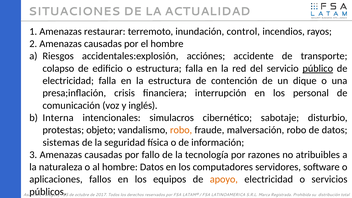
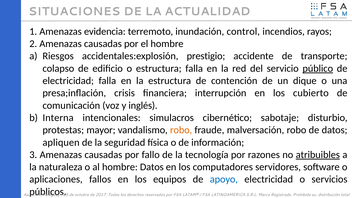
restaurar: restaurar -> evidencia (105, 31)
acciónes: acciónes -> prestigio (206, 56)
personal: personal -> cubierto (311, 93)
objeto: objeto -> mayor (101, 130)
sistemas: sistemas -> apliquen (61, 142)
atribuibles underline: none -> present (318, 155)
apoyo colour: orange -> blue (224, 179)
